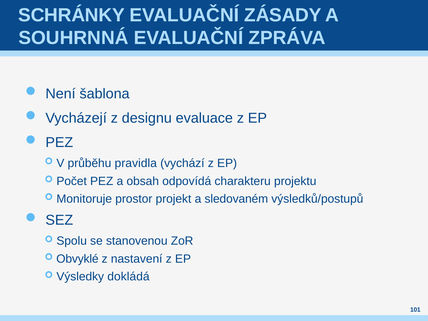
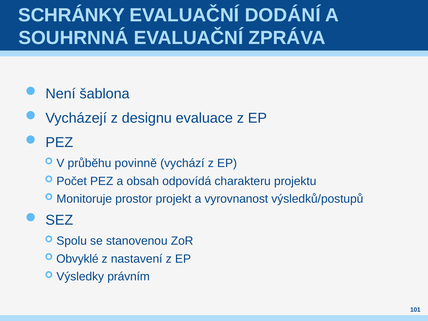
ZÁSADY: ZÁSADY -> DODÁNÍ (283, 15)
pravidla: pravidla -> povinně (136, 163)
sledovaném: sledovaném -> vyrovnanost (236, 199)
dokládá: dokládá -> právním (129, 277)
